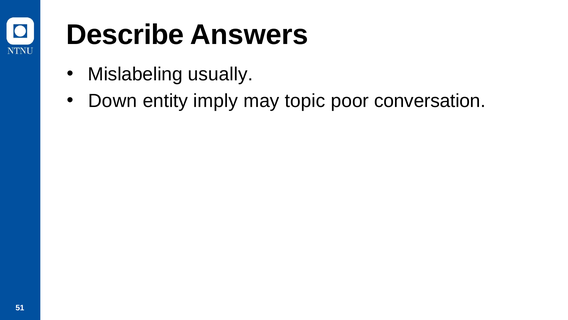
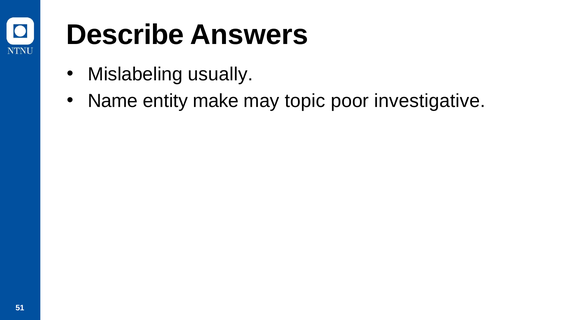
Down: Down -> Name (113, 101)
imply: imply -> make (216, 101)
conversation: conversation -> investigative (430, 101)
